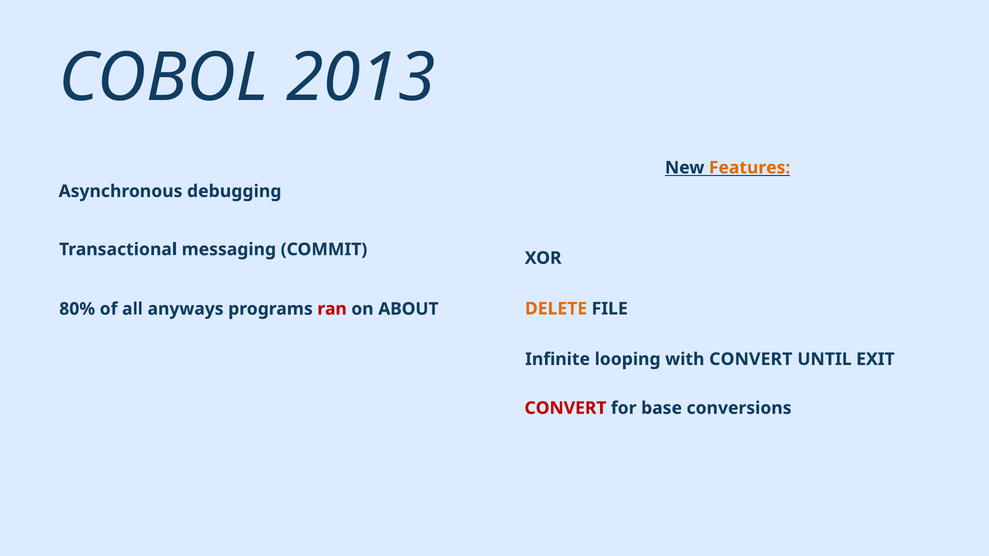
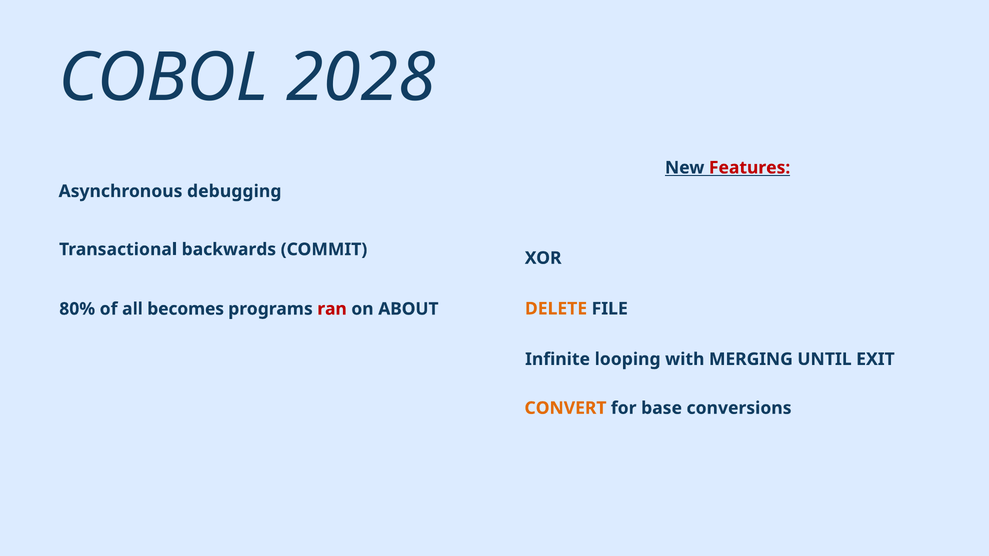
2013: 2013 -> 2028 (361, 78)
Features colour: orange -> red (750, 168)
messaging: messaging -> backwards (229, 250)
anyways: anyways -> becomes (186, 309)
with CONVERT: CONVERT -> MERGING (751, 359)
CONVERT colour: red -> orange (565, 408)
